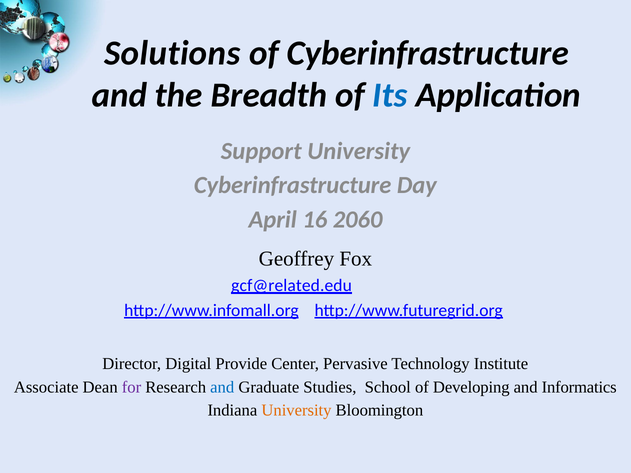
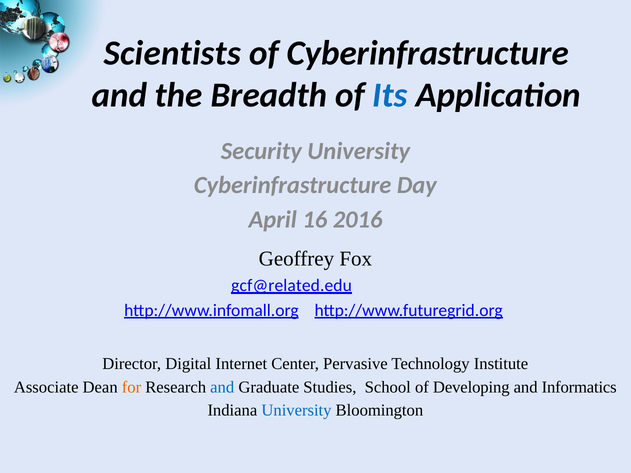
Solutions: Solutions -> Scientists (172, 53)
Support: Support -> Security (261, 151)
2060: 2060 -> 2016 (358, 220)
Provide: Provide -> Internet (241, 364)
for colour: purple -> orange (131, 387)
University colour: orange -> blue (296, 411)
